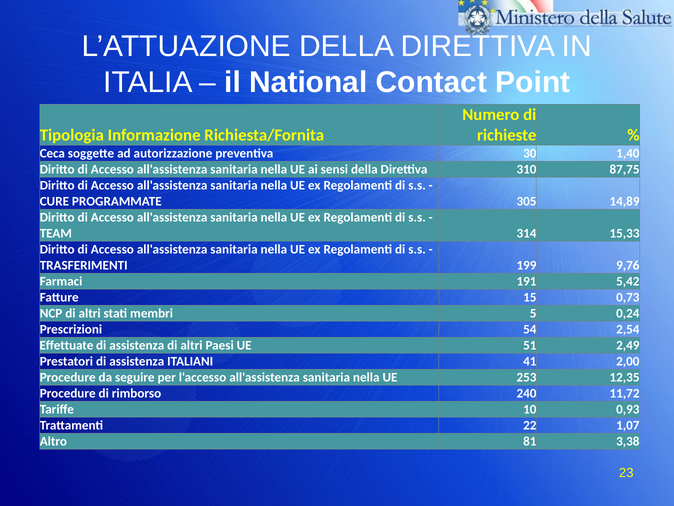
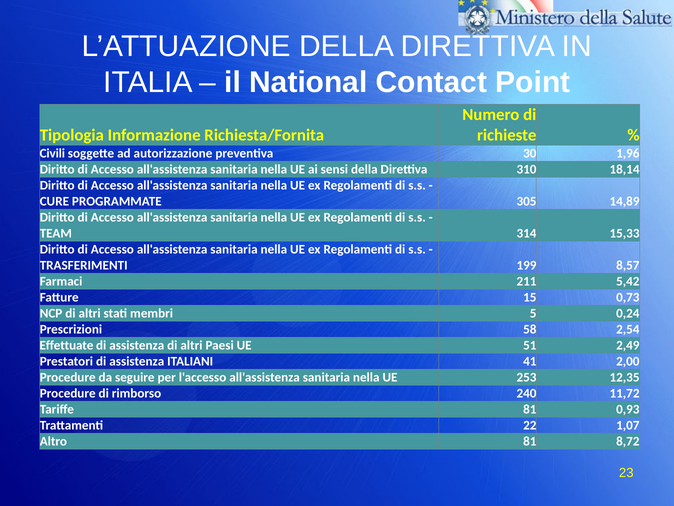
Ceca: Ceca -> Civili (52, 153)
1,40: 1,40 -> 1,96 (628, 153)
87,75: 87,75 -> 18,14 (625, 169)
9,76: 9,76 -> 8,57 (628, 265)
191: 191 -> 211 (526, 281)
54: 54 -> 58 (530, 329)
Tariffe 10: 10 -> 81 (530, 409)
3,38: 3,38 -> 8,72 (628, 441)
